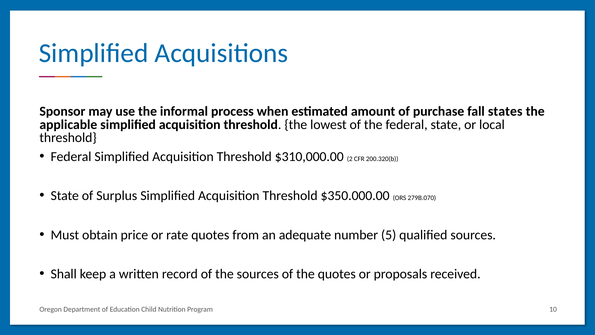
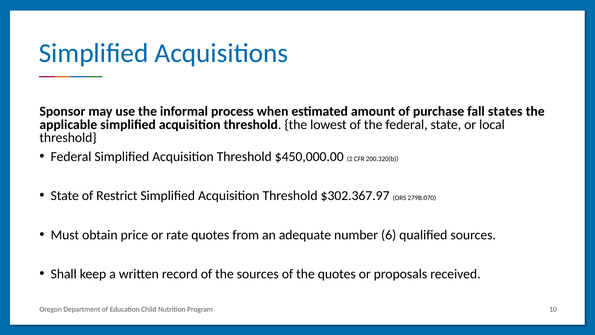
$310,000.00: $310,000.00 -> $450,000.00 (309, 156)
Surplus: Surplus -> Restrict (117, 196)
$350.000.00: $350.000.00 -> $302.367.97 (355, 196)
5: 5 -> 6 (389, 235)
